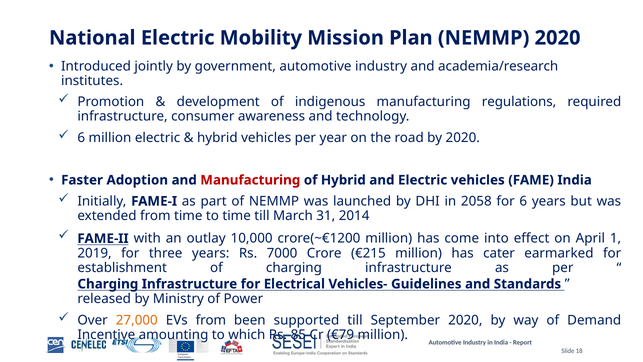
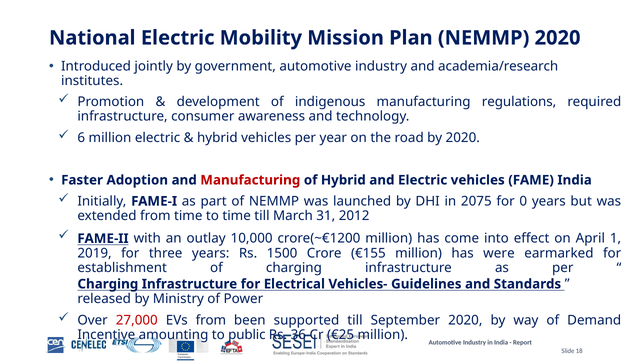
2058: 2058 -> 2075 (476, 201)
for 6: 6 -> 0 (523, 201)
2014: 2014 -> 2012 (354, 216)
7000: 7000 -> 1500 (282, 253)
€215: €215 -> €155 (368, 253)
cater: cater -> were (499, 253)
27,000 colour: orange -> red (137, 320)
which: which -> public (247, 334)
85: 85 -> 36 (298, 334)
€79: €79 -> €25 (341, 334)
